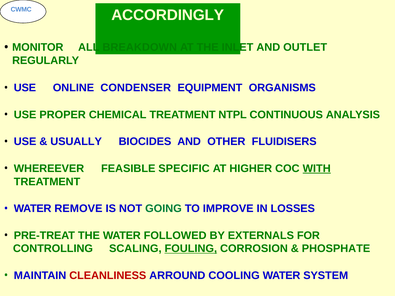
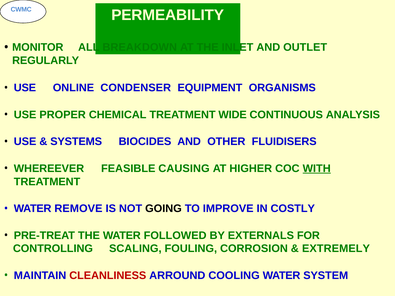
ACCORDINGLY: ACCORDINGLY -> PERMEABILITY (168, 15)
NTPL: NTPL -> WIDE (233, 115)
USUALLY: USUALLY -> SYSTEMS (76, 142)
SPECIFIC: SPECIFIC -> CAUSING (184, 169)
GOING colour: green -> black (163, 209)
LOSSES: LOSSES -> COSTLY (293, 209)
FOULING underline: present -> none (191, 249)
PHOSPHATE: PHOSPHATE -> EXTREMELY (336, 249)
